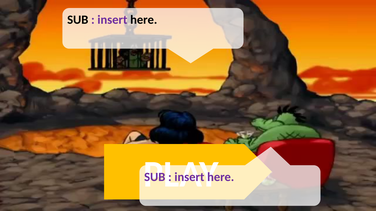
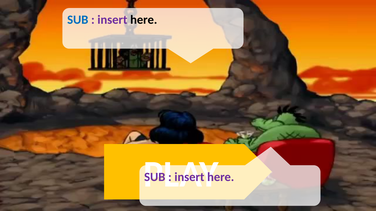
SUB colour: black -> blue (78, 20)
